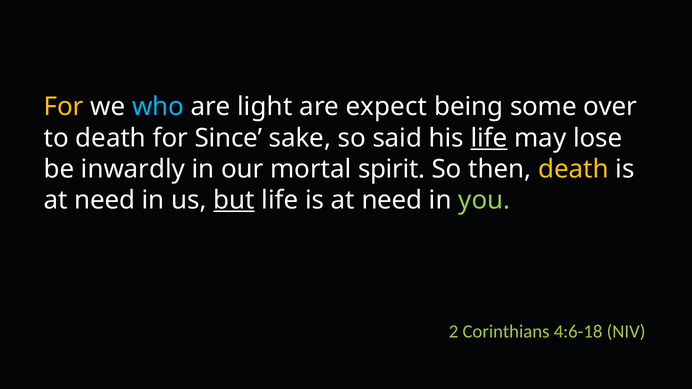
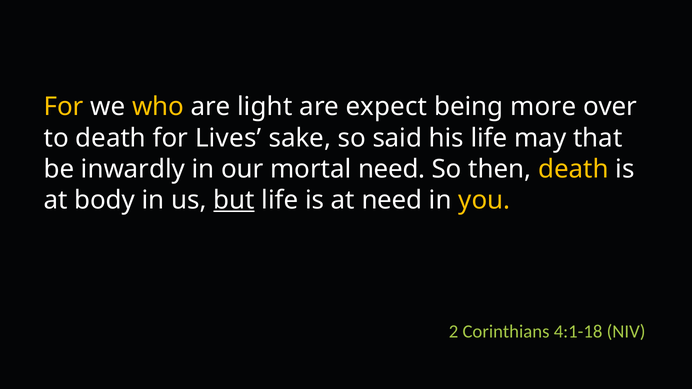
who colour: light blue -> yellow (158, 107)
some: some -> more (543, 107)
Since: Since -> Lives (228, 138)
life underline: present -> none (489, 138)
lose: lose -> that (598, 138)
mortal spirit: spirit -> need (392, 169)
need: need -> body (105, 200)
you colour: light green -> yellow (484, 200)
4:6-18: 4:6-18 -> 4:1-18 (578, 332)
